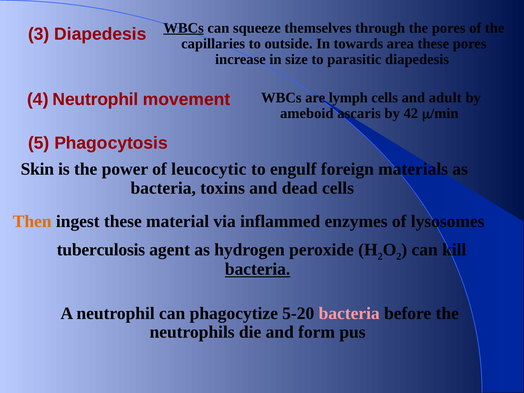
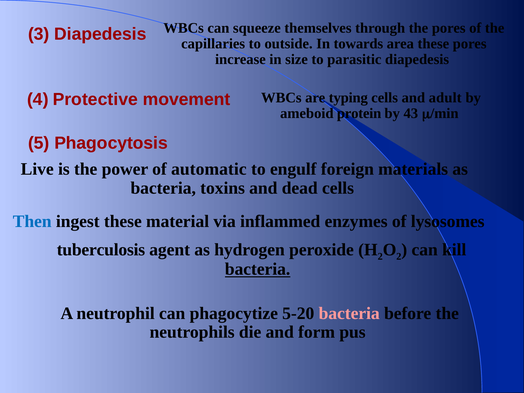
WBCs underline: present -> none (184, 28)
4 Neutrophil: Neutrophil -> Protective (95, 99)
lymph: lymph -> typing (348, 98)
ascaris: ascaris -> protein (359, 113)
42: 42 -> 43 (411, 113)
Skin: Skin -> Live (37, 169)
leucocytic: leucocytic -> automatic (209, 169)
Then colour: orange -> blue (32, 222)
